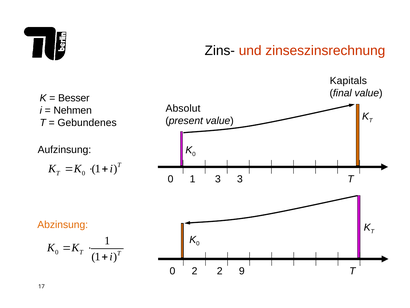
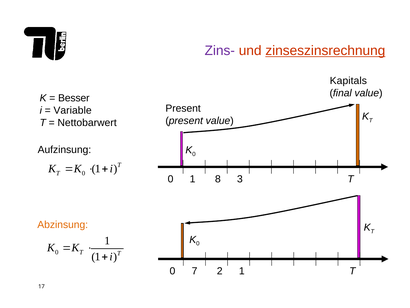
Zins- colour: black -> purple (220, 51)
zinseszinsrechnung underline: none -> present (325, 51)
Absolut: Absolut -> Present (183, 108)
Nehmen: Nehmen -> Variable (73, 110)
Gebundenes: Gebundenes -> Nettobarwert (87, 123)
1 3: 3 -> 8 (218, 179)
0 2: 2 -> 7 (195, 271)
2 9: 9 -> 1 (242, 271)
